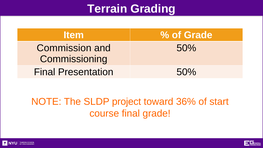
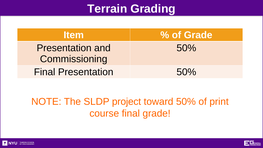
Commission: Commission -> Presentation (64, 48)
toward 36%: 36% -> 50% (186, 102)
start: start -> print (219, 102)
